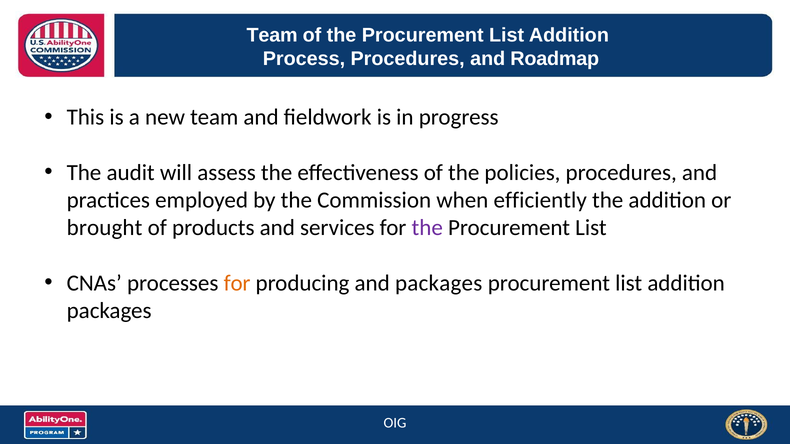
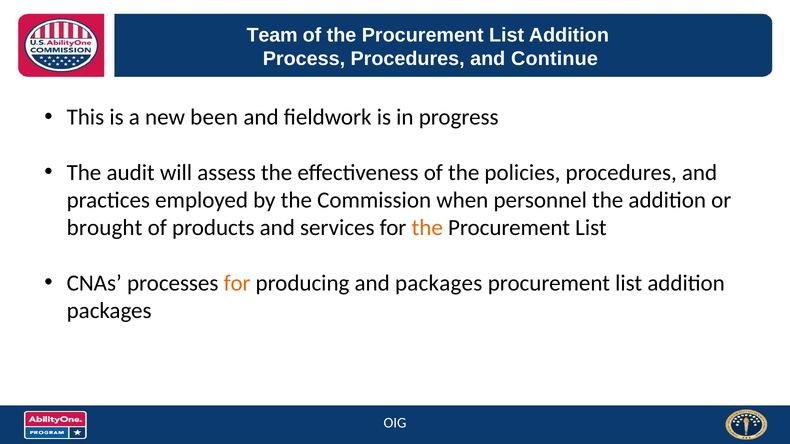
Roadmap: Roadmap -> Continue (555, 59)
new team: team -> been (214, 117)
efficiently: efficiently -> personnel (540, 200)
the colour: purple -> orange (427, 228)
